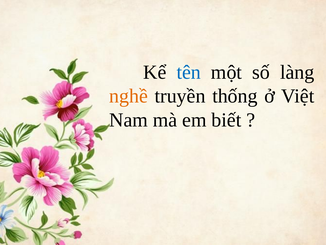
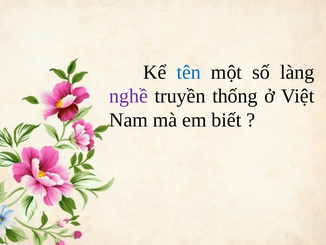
nghề colour: orange -> purple (129, 96)
